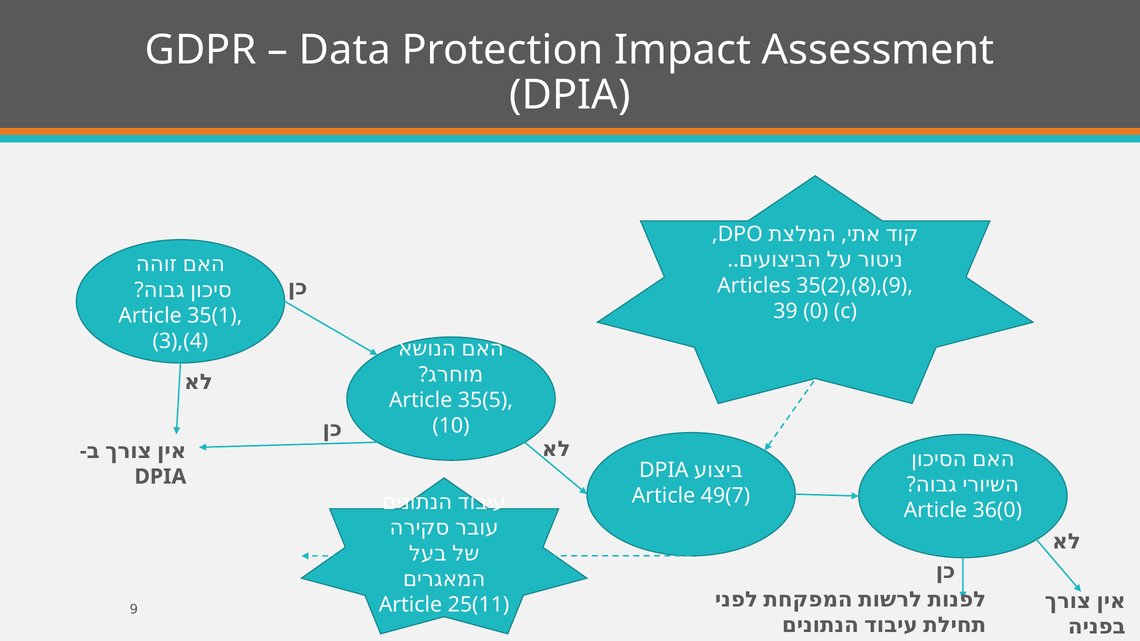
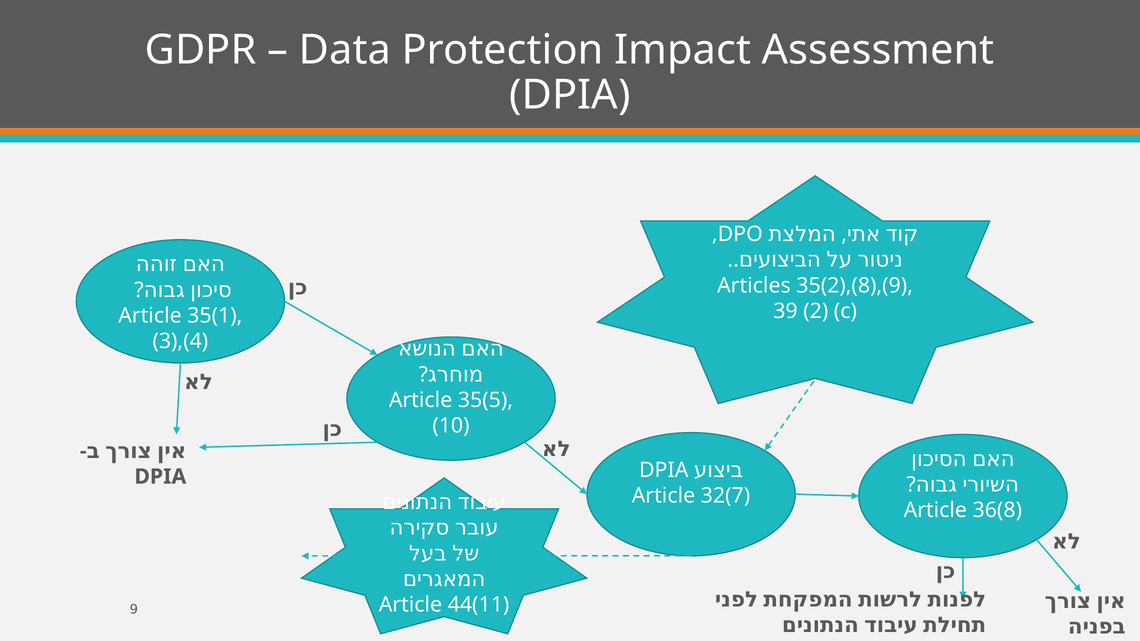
0: 0 -> 2 (816, 311)
49(7: 49(7 -> 32(7 (725, 496)
36(0: 36(0 -> 36(8 (997, 511)
25(11: 25(11 -> 44(11 (479, 605)
